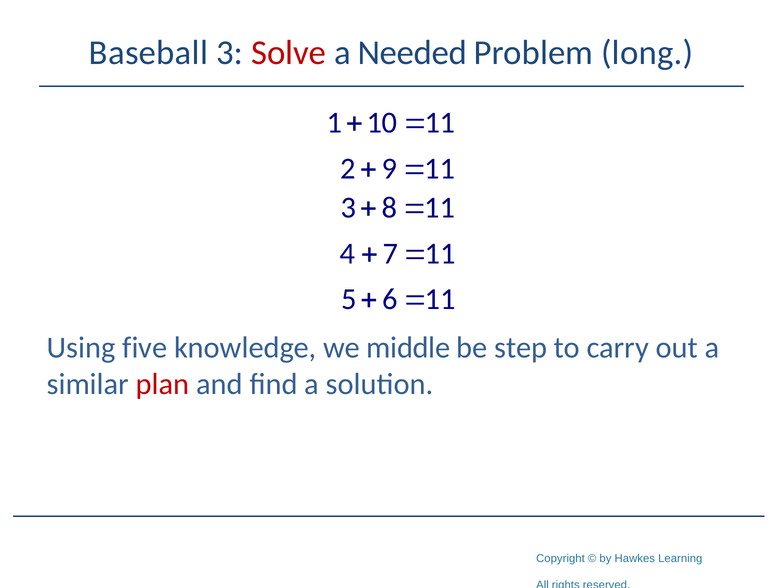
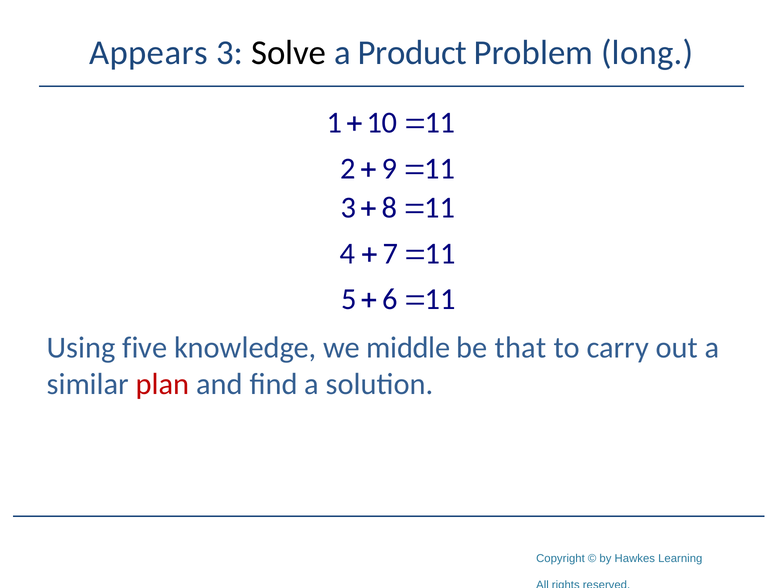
Baseball: Baseball -> Appears (148, 53)
Solve colour: red -> black (289, 53)
Needed: Needed -> Product (412, 53)
step: step -> that (521, 347)
